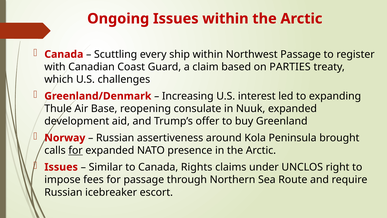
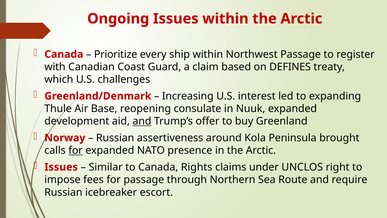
Scuttling: Scuttling -> Prioritize (116, 54)
PARTIES: PARTIES -> DEFINES (290, 67)
and underline: none -> present (142, 121)
